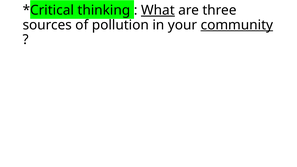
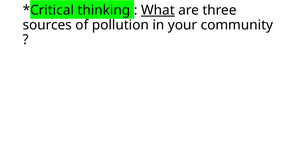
community underline: present -> none (237, 25)
